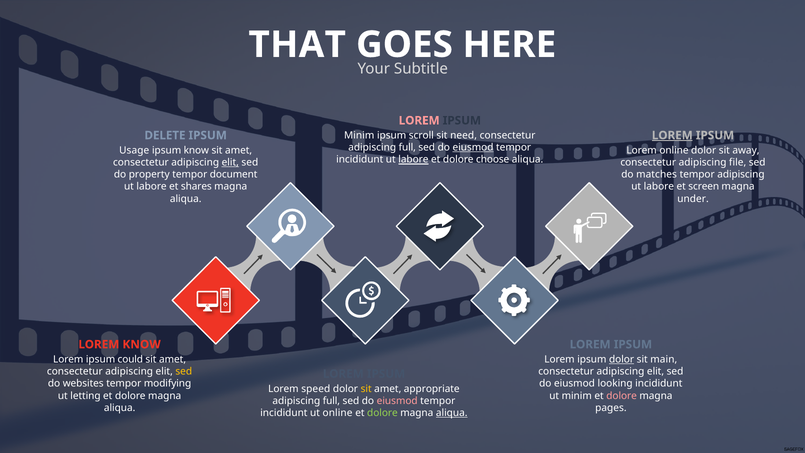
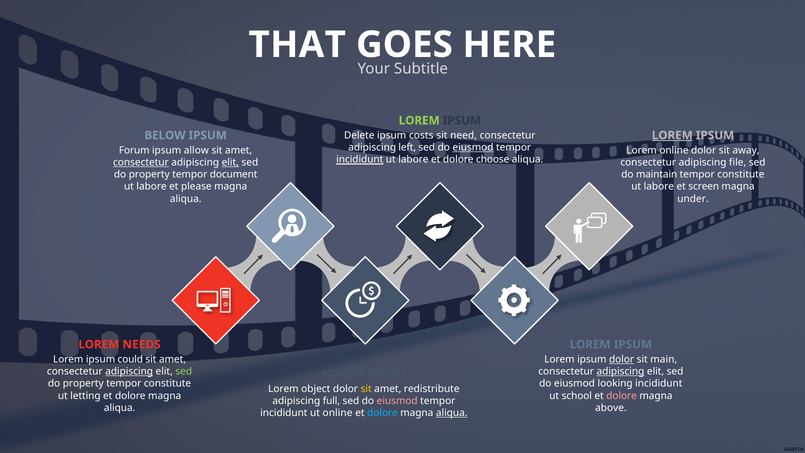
LOREM colour: pink -> light green (419, 120)
Minim: Minim -> Delete (359, 135)
scroll: scroll -> costs (421, 135)
DELETE: DELETE -> BELOW (165, 135)
full: full -> left (407, 148)
Usage: Usage -> Forum (134, 150)
ipsum know: know -> allow (196, 150)
incididunt underline: none -> present (360, 160)
labore underline: present -> none (413, 160)
consectetur underline: none -> present (141, 162)
matches: matches -> maintain (657, 174)
adipiscing: adipiscing -> constitute (741, 174)
shares: shares -> please (196, 187)
LOREM KNOW: KNOW -> NEEDS (142, 344)
adipiscing underline: none -> present (129, 371)
sed colour: yellow -> light green (184, 371)
adipiscing underline: none -> present (620, 371)
websites: websites -> property (83, 383)
modifying: modifying -> constitute (168, 383)
speed: speed -> object (316, 389)
appropriate: appropriate -> redistribute (432, 389)
ut minim: minim -> school (577, 396)
pages: pages -> above (611, 408)
dolore colour: light green -> light blue (382, 413)
